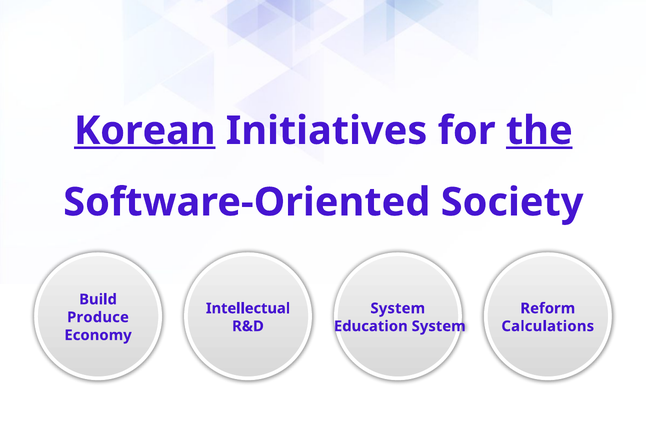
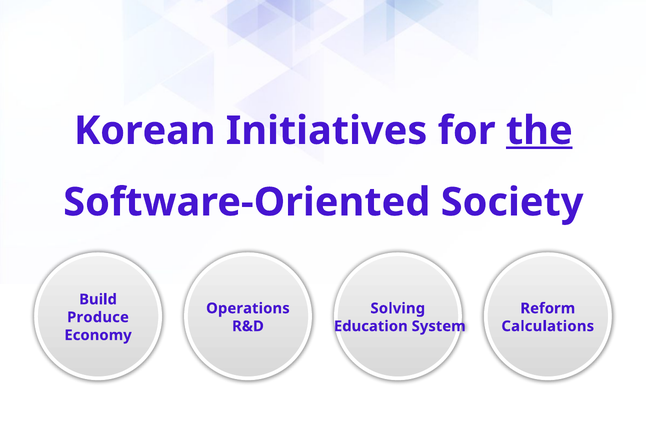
Korean underline: present -> none (145, 131)
Intellectual: Intellectual -> Operations (248, 309)
System: System -> Solving (398, 309)
